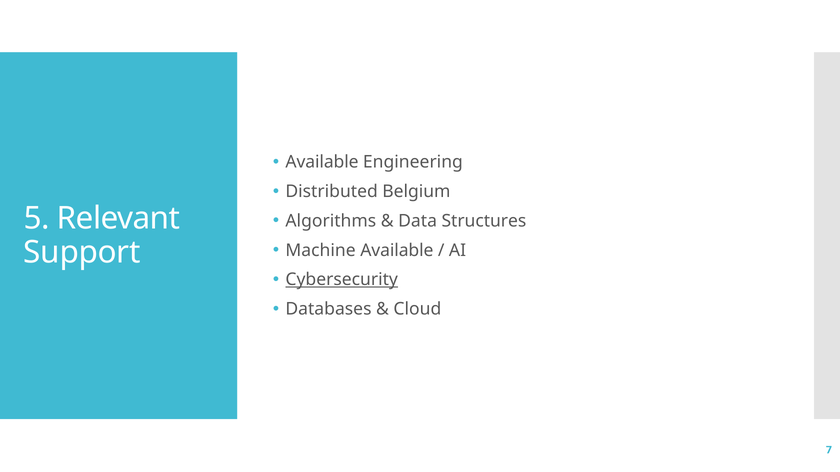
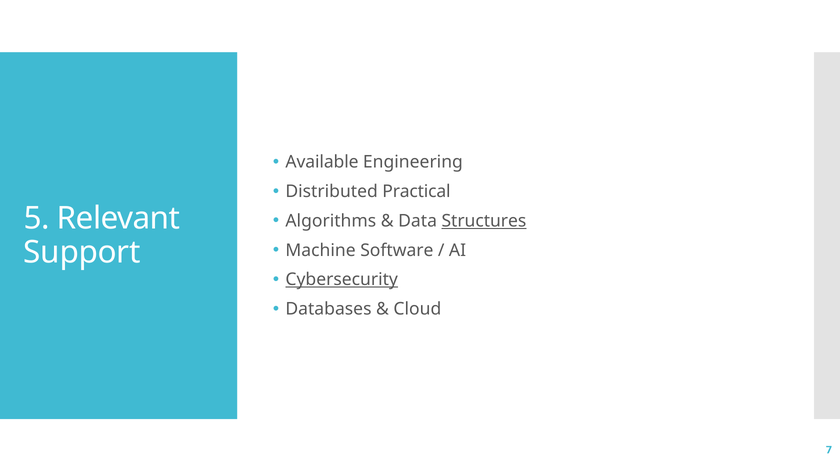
Belgium: Belgium -> Practical (416, 192)
Structures underline: none -> present (484, 221)
Machine Available: Available -> Software (397, 251)
